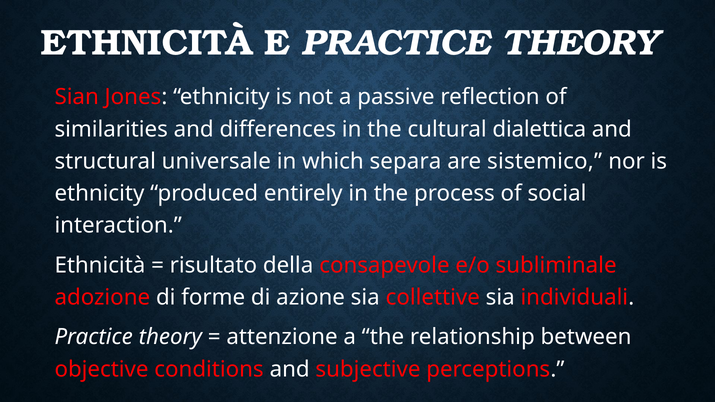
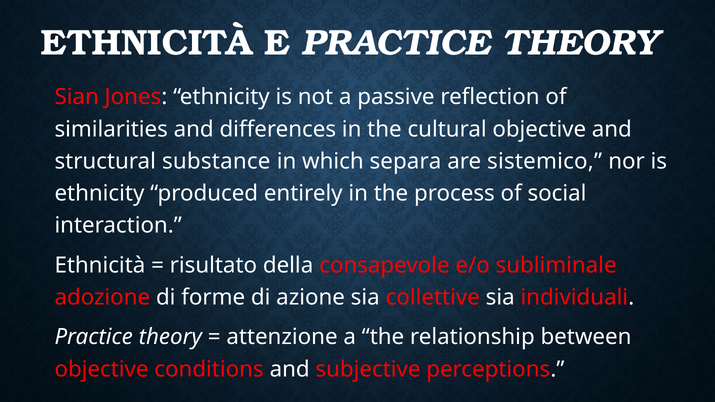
cultural dialettica: dialettica -> objective (539, 129)
universale: universale -> substance (216, 161)
